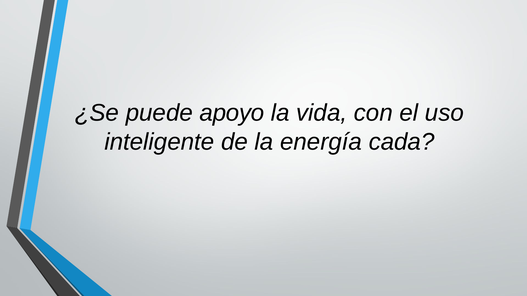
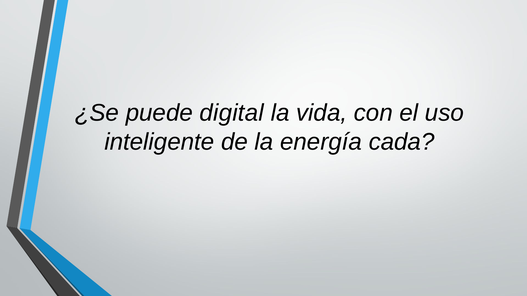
apoyo: apoyo -> digital (232, 113)
